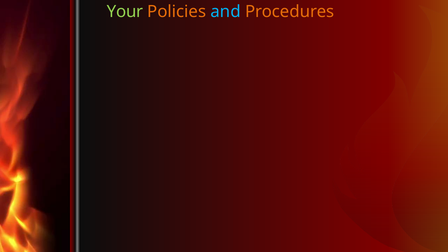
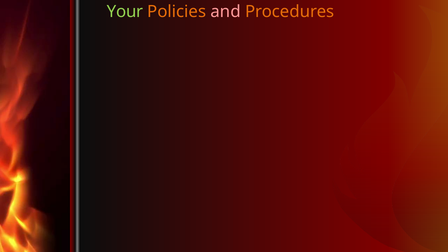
and colour: light blue -> pink (226, 12)
